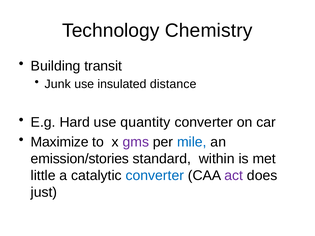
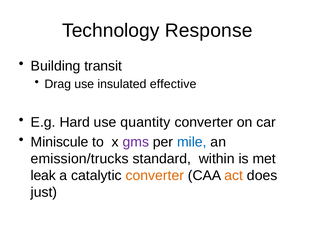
Chemistry: Chemistry -> Response (209, 30)
Junk: Junk -> Drag (58, 84)
distance: distance -> effective (173, 84)
Maximize: Maximize -> Miniscule (60, 142)
emission/stories: emission/stories -> emission/trucks (80, 159)
little: little -> leak (43, 176)
converter colour: blue -> orange (155, 176)
act colour: purple -> orange (234, 176)
